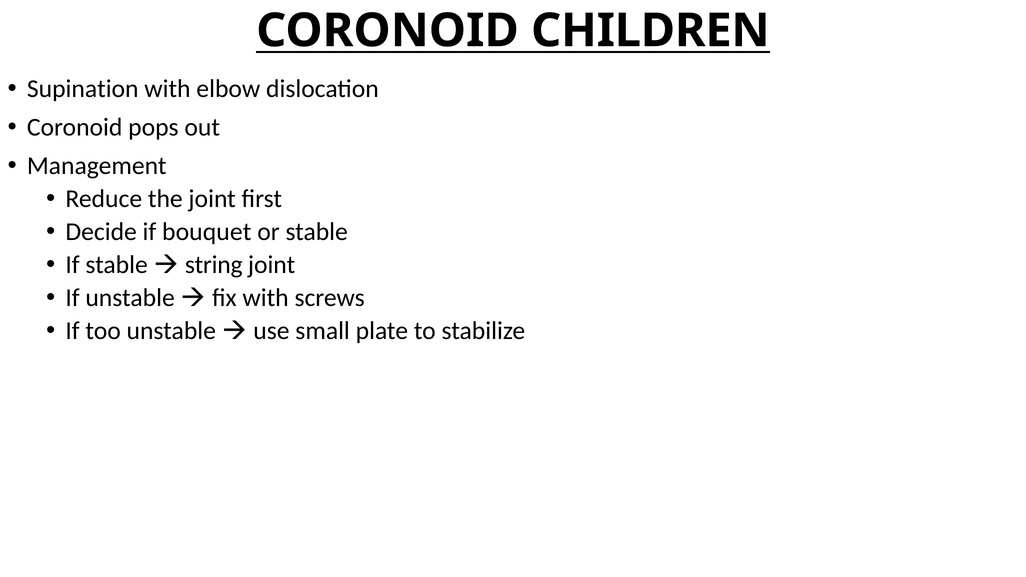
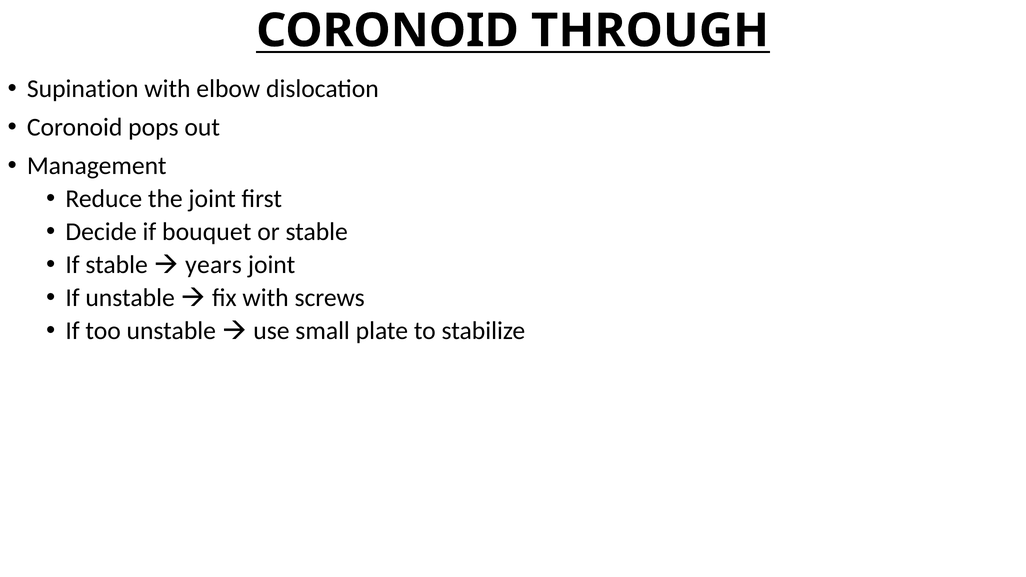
CHILDREN: CHILDREN -> THROUGH (650, 31)
string: string -> years (213, 265)
